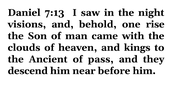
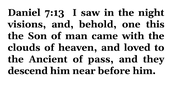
rise: rise -> this (155, 24)
kings: kings -> loved (137, 47)
